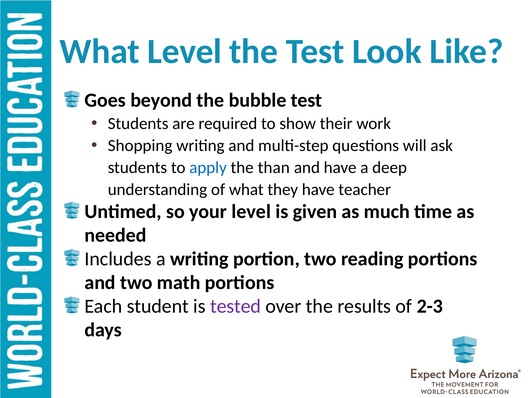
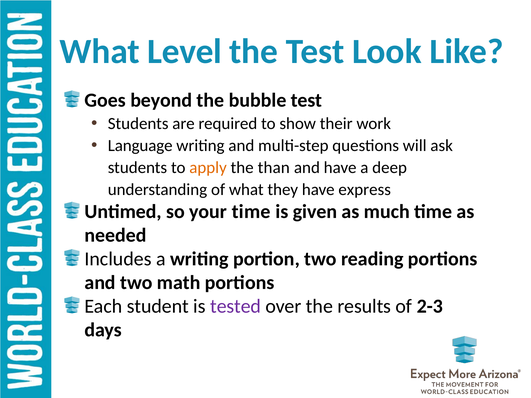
Shopping: Shopping -> Language (140, 146)
apply colour: blue -> orange (208, 168)
teacher: teacher -> express (365, 190)
your level: level -> time (251, 212)
